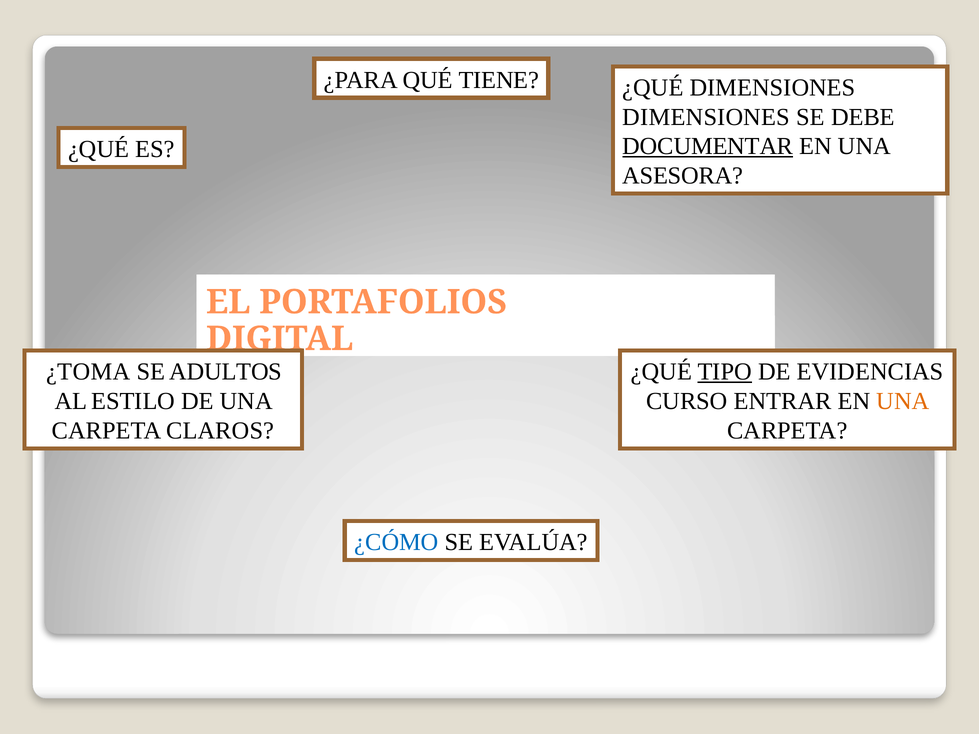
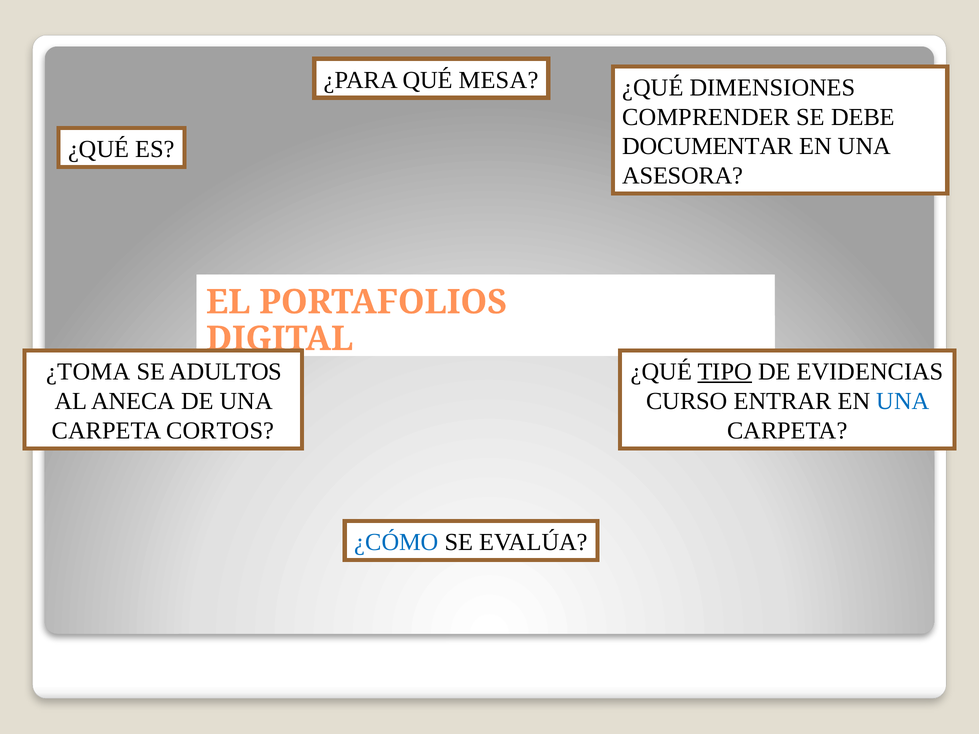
TIENE: TIENE -> MESA (499, 80)
DIMENSIONES: DIMENSIONES -> COMPRENDER (706, 117)
DOCUMENTAR underline: present -> none (708, 146)
ESTILO: ESTILO -> ANECA (133, 401)
UNA colour: orange -> blue (903, 401)
CLAROS: CLAROS -> CORTOS (220, 431)
